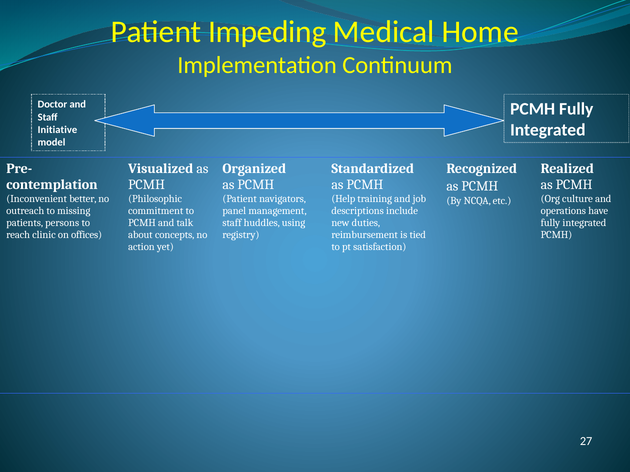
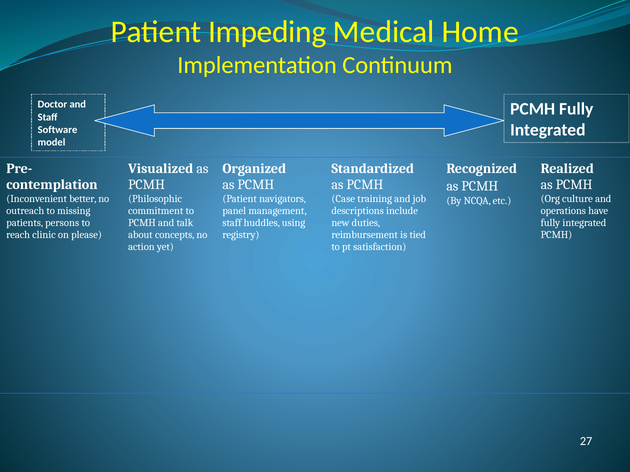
Initiative: Initiative -> Software (58, 130)
Help: Help -> Case (343, 199)
offices: offices -> please (87, 235)
